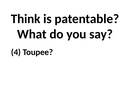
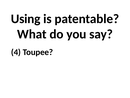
Think: Think -> Using (26, 19)
